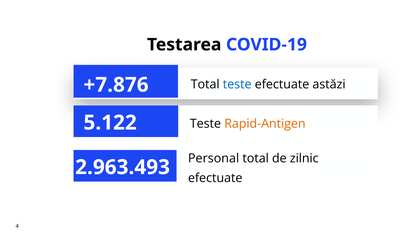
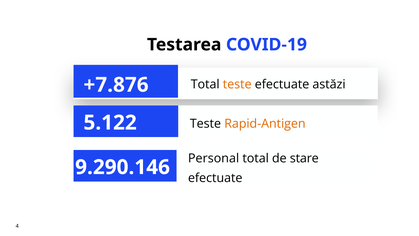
teste colour: blue -> orange (237, 84)
zilnic: zilnic -> stare (304, 158)
2.963.493: 2.963.493 -> 9.290.146 (123, 167)
